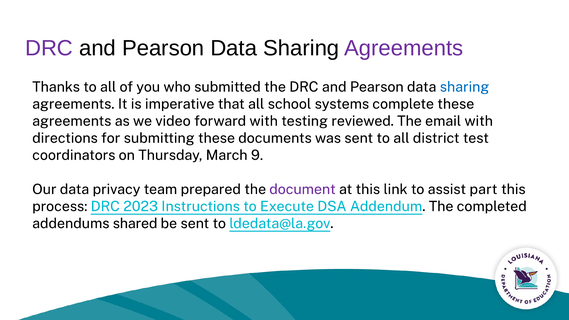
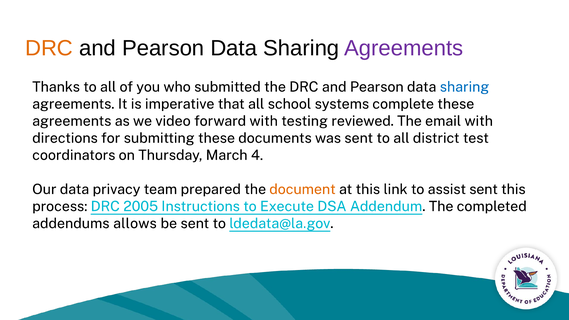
DRC colour: purple -> orange (49, 48)
9: 9 -> 4 (257, 155)
document colour: purple -> orange (302, 189)
assist part: part -> sent (484, 189)
2023: 2023 -> 2005 (141, 206)
shared: shared -> allows (135, 224)
